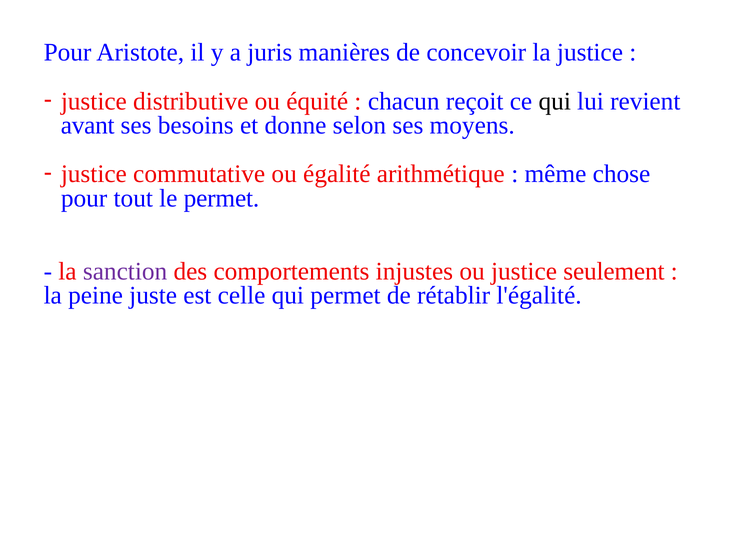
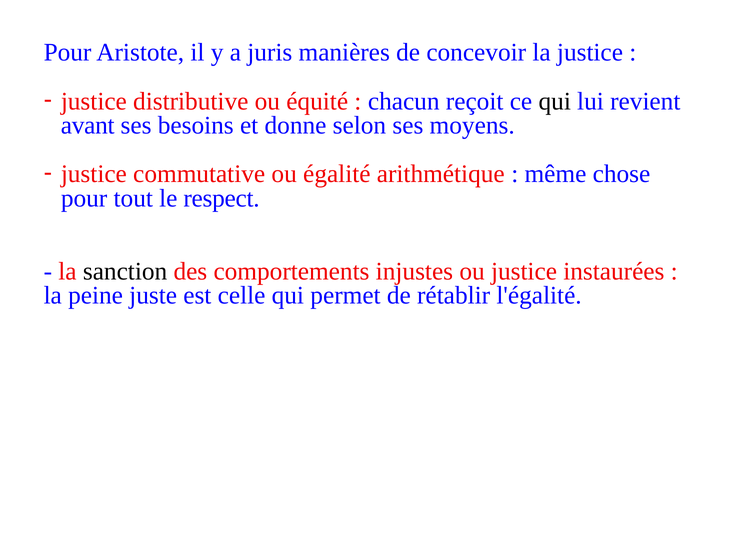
le permet: permet -> respect (222, 199)
sanction colour: purple -> black (125, 272)
seulement: seulement -> instaurées (614, 272)
